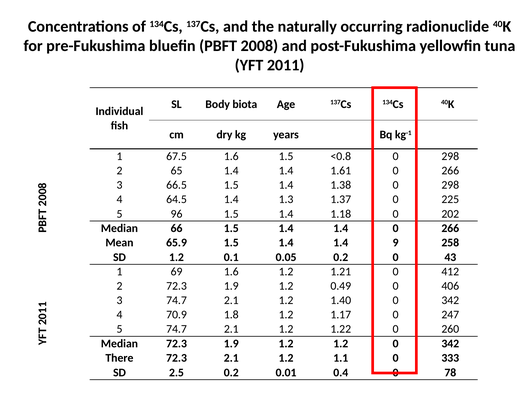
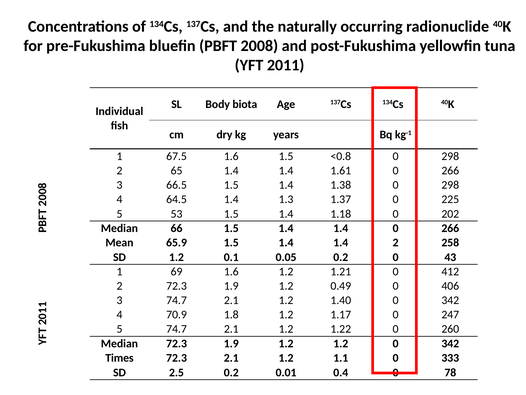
96: 96 -> 53 (177, 214)
1.4 9: 9 -> 2 (396, 242)
There: There -> Times (119, 358)
